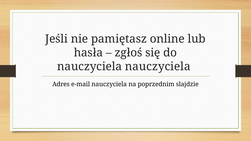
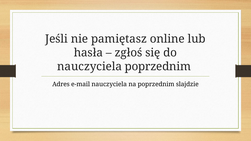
nauczyciela nauczyciela: nauczyciela -> poprzednim (158, 67)
